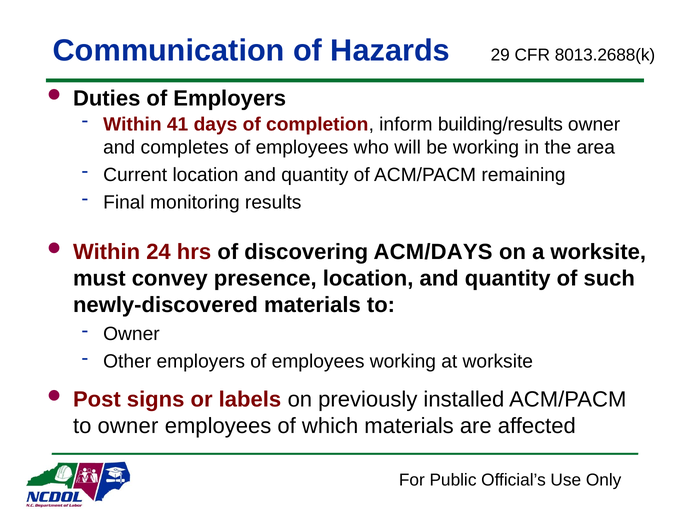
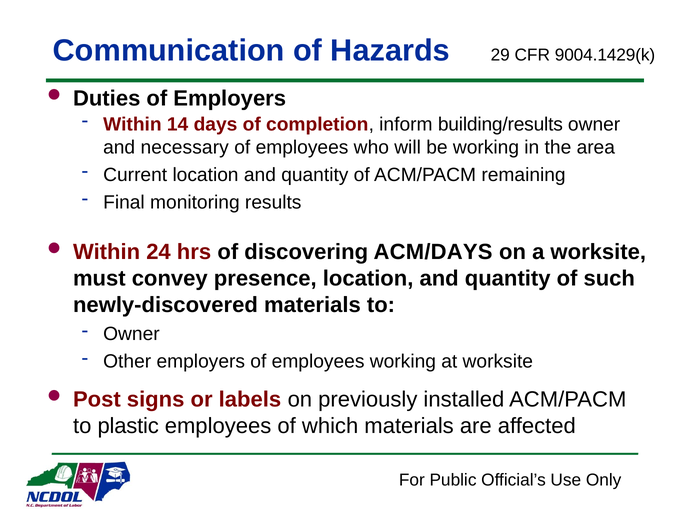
8013.2688(k: 8013.2688(k -> 9004.1429(k (605, 55)
41: 41 -> 14 (178, 124)
completes: completes -> necessary (185, 147)
to owner: owner -> plastic (128, 426)
